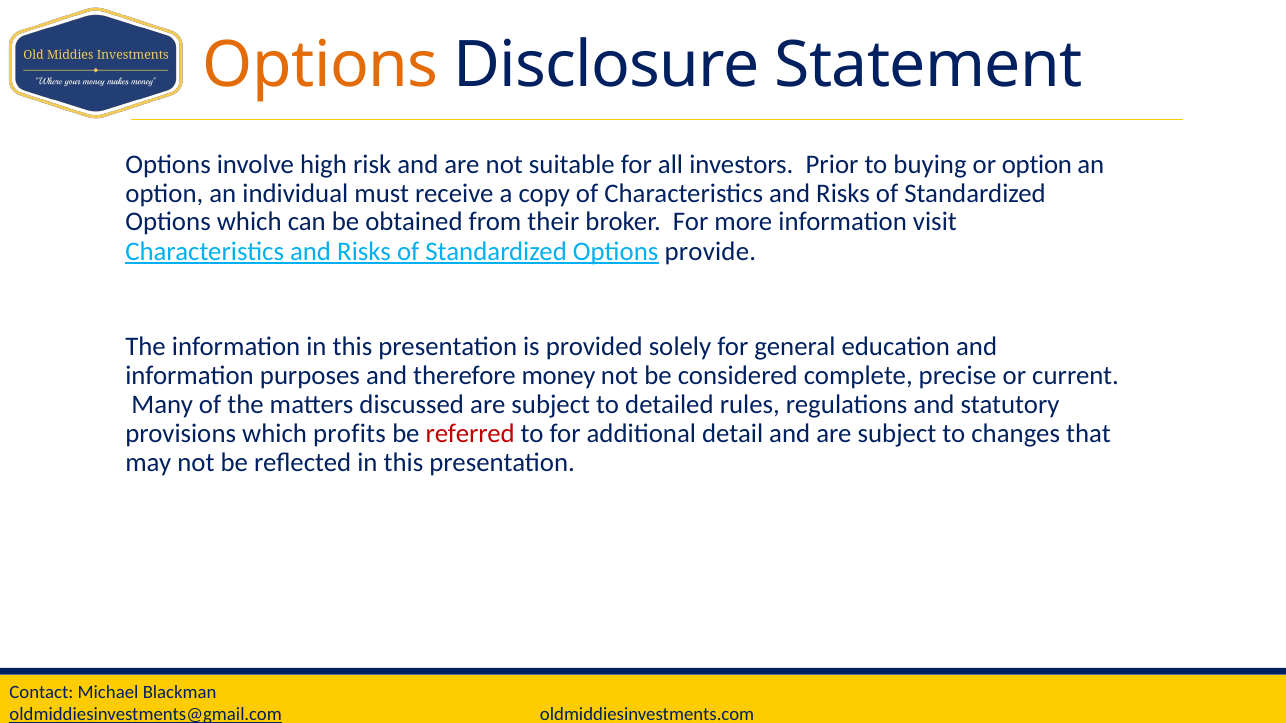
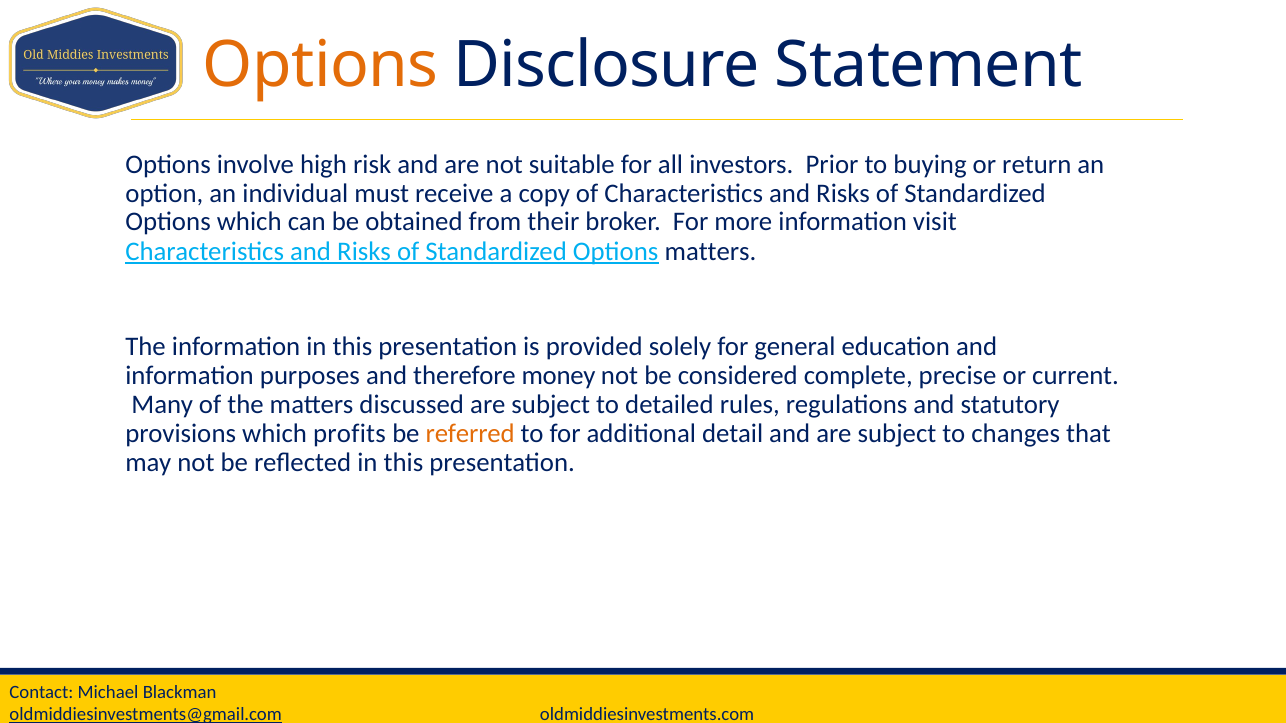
or option: option -> return (1037, 164)
Options provide: provide -> matters (711, 252)
referred colour: red -> orange (470, 434)
